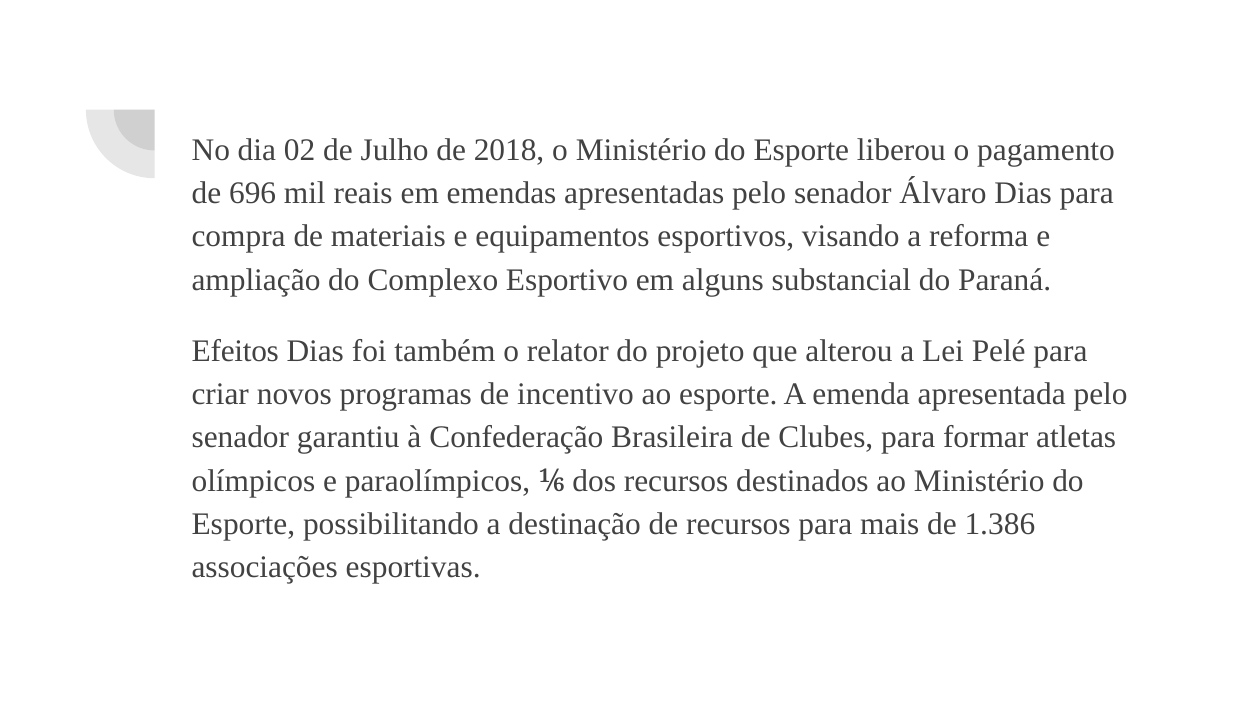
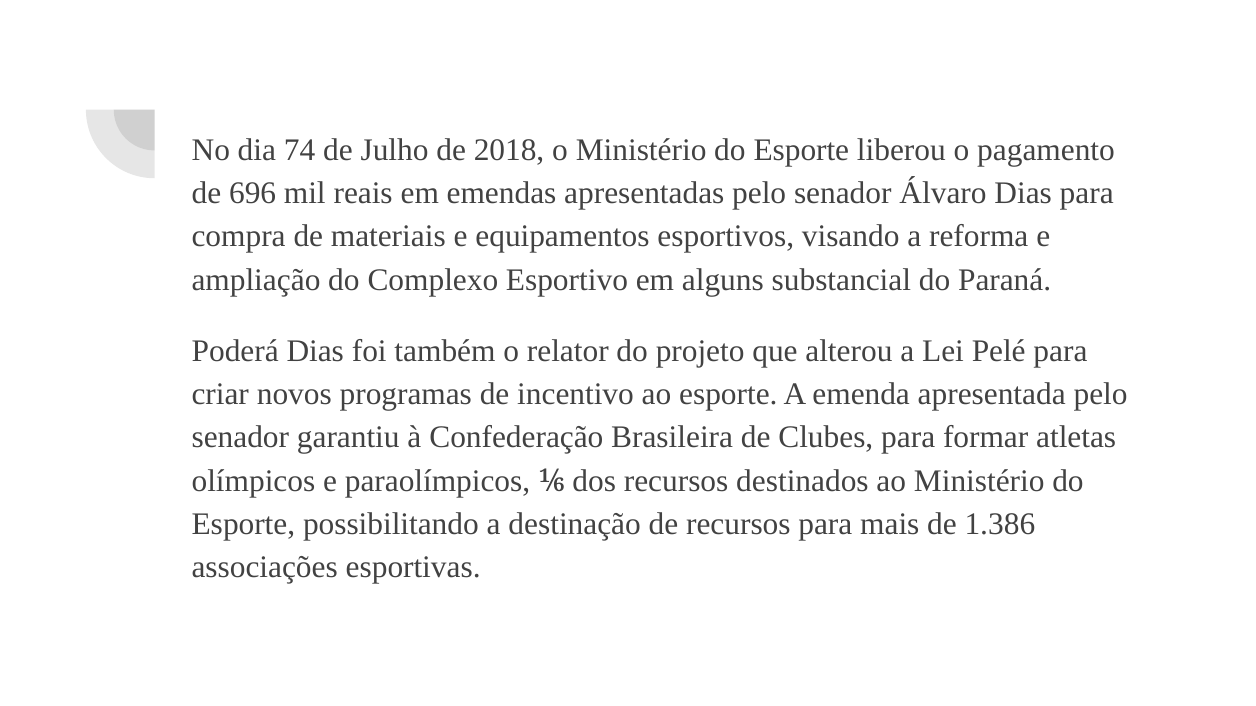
02: 02 -> 74 (300, 150)
Efeitos: Efeitos -> Poderá (235, 351)
